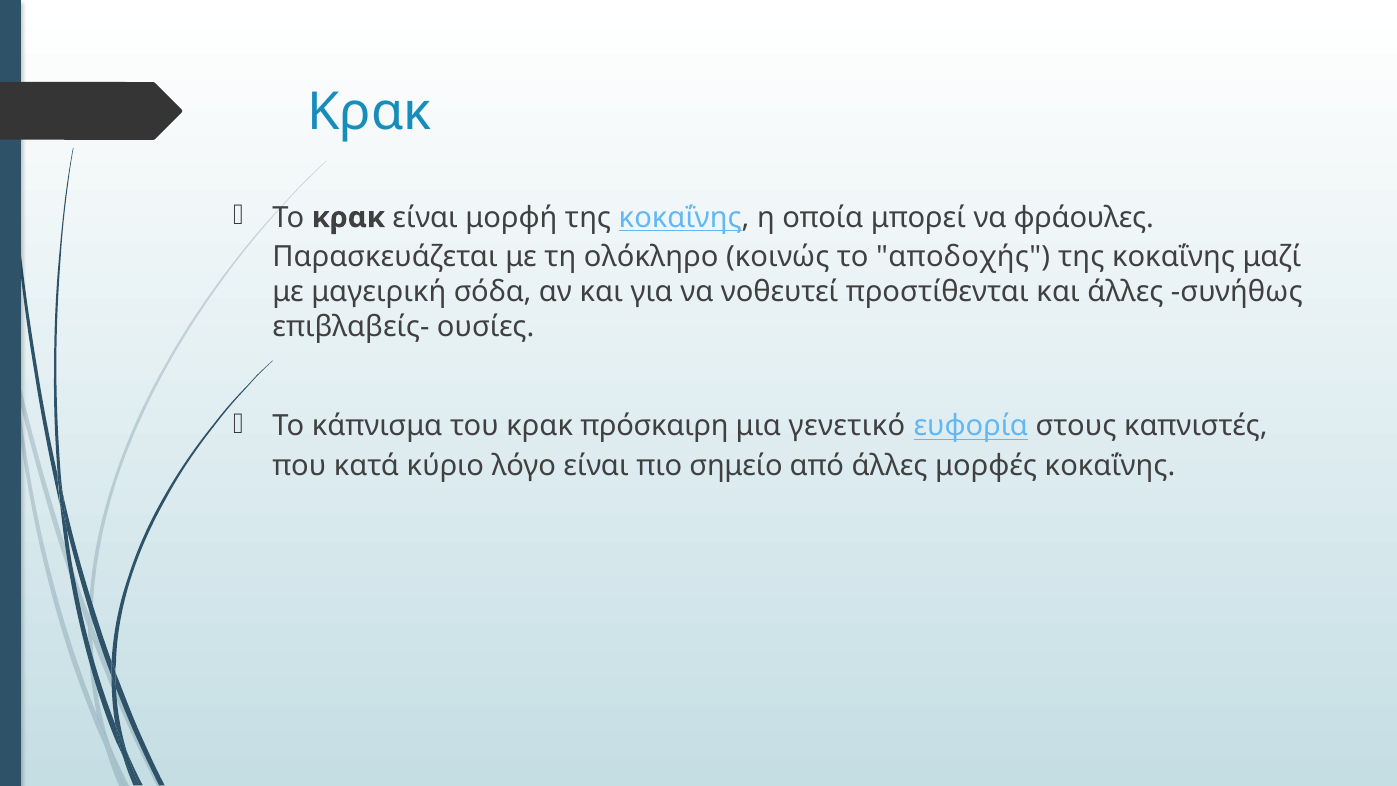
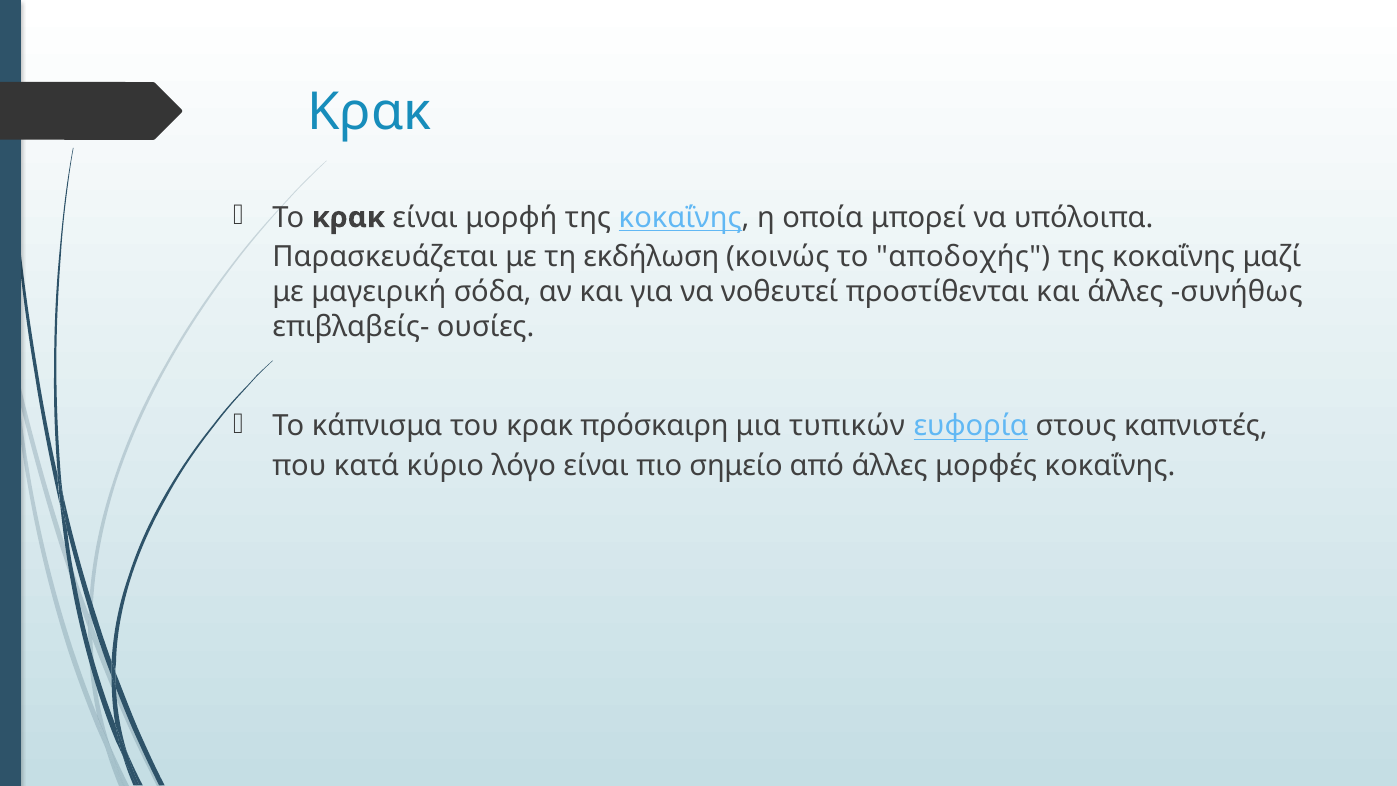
φράουλες: φράουλες -> υπόλοιπα (1084, 217)
ολόκληρο: ολόκληρο -> εκδήλωση (651, 257)
γενετικό: γενετικό -> τυπικών (847, 426)
